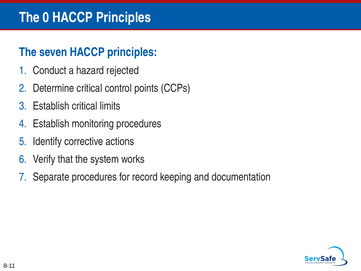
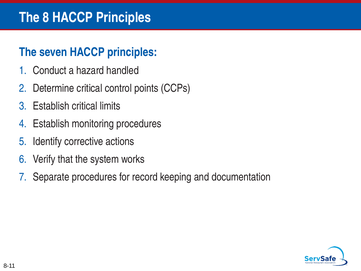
0: 0 -> 8 (46, 17)
rejected: rejected -> handled (123, 70)
